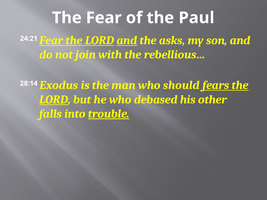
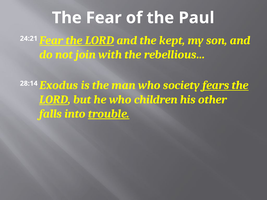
and underline: present -> none (127, 40)
asks: asks -> kept (172, 40)
should: should -> society (181, 85)
debased: debased -> children (156, 100)
